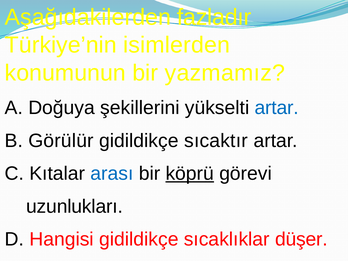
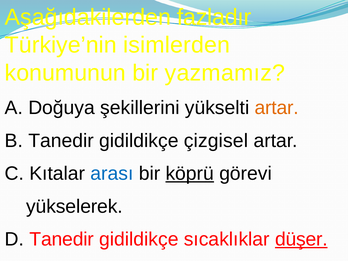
artar colour: blue -> orange (277, 108)
B Görülür: Görülür -> Tanedir (61, 141)
sıcaktır: sıcaktır -> çizgisel (216, 141)
uzunlukları: uzunlukları -> yükselerek (74, 206)
D Hangisi: Hangisi -> Tanedir (62, 239)
düşer underline: none -> present (301, 239)
